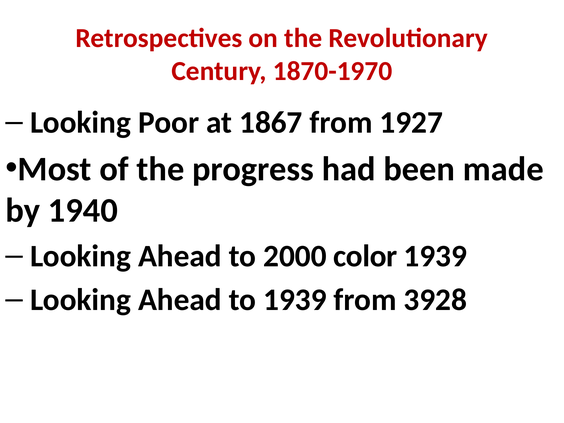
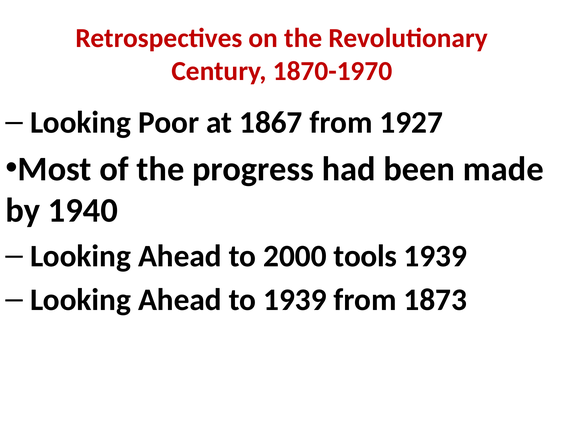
color: color -> tools (365, 256)
3928: 3928 -> 1873 (435, 300)
